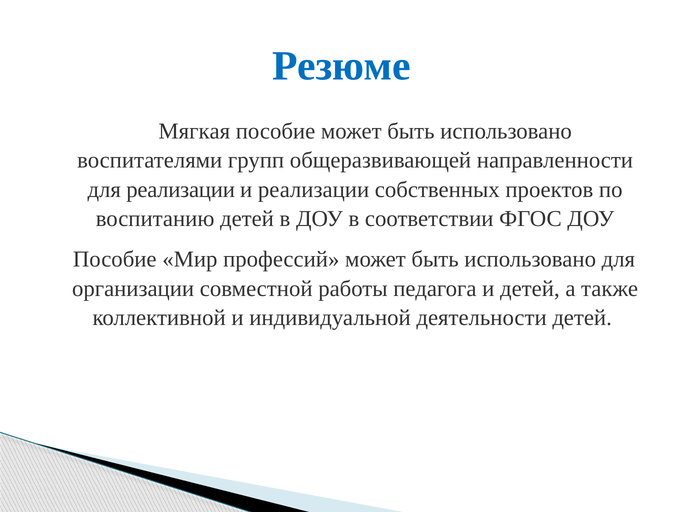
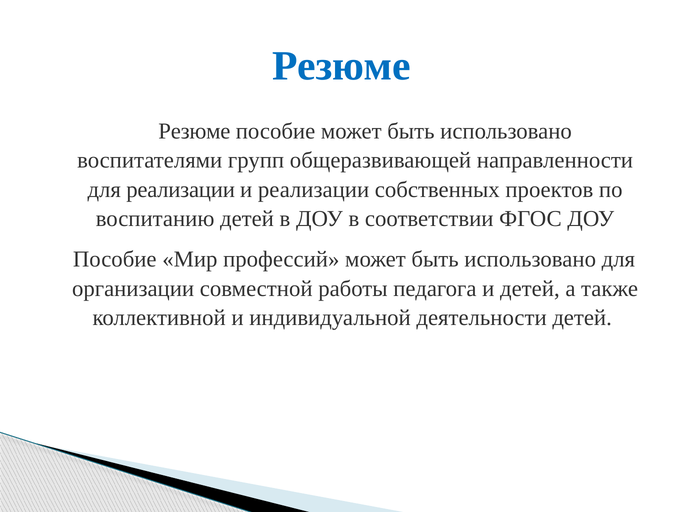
Мягкая: Мягкая -> Резюме (194, 131)
